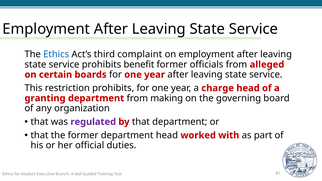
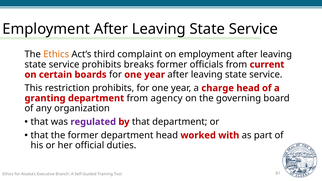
Ethics colour: blue -> orange (56, 54)
benefit: benefit -> breaks (139, 65)
alleged: alleged -> current (267, 65)
making: making -> agency (167, 98)
